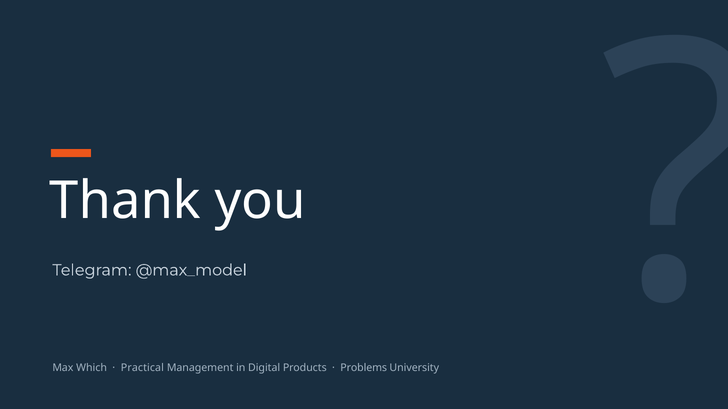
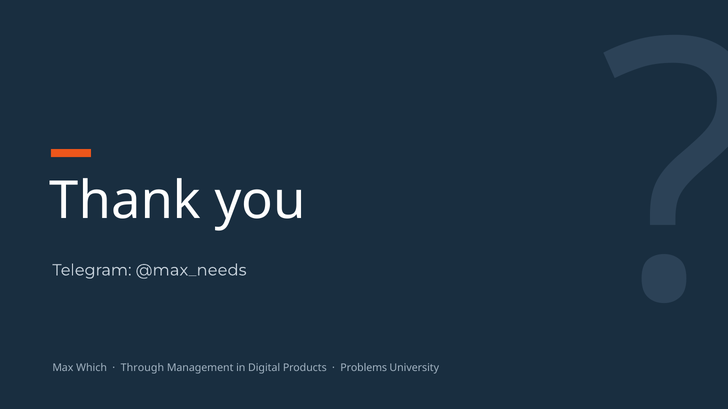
@max_model: @max_model -> @max_needs (191, 270)
Practical: Practical -> Through (142, 368)
